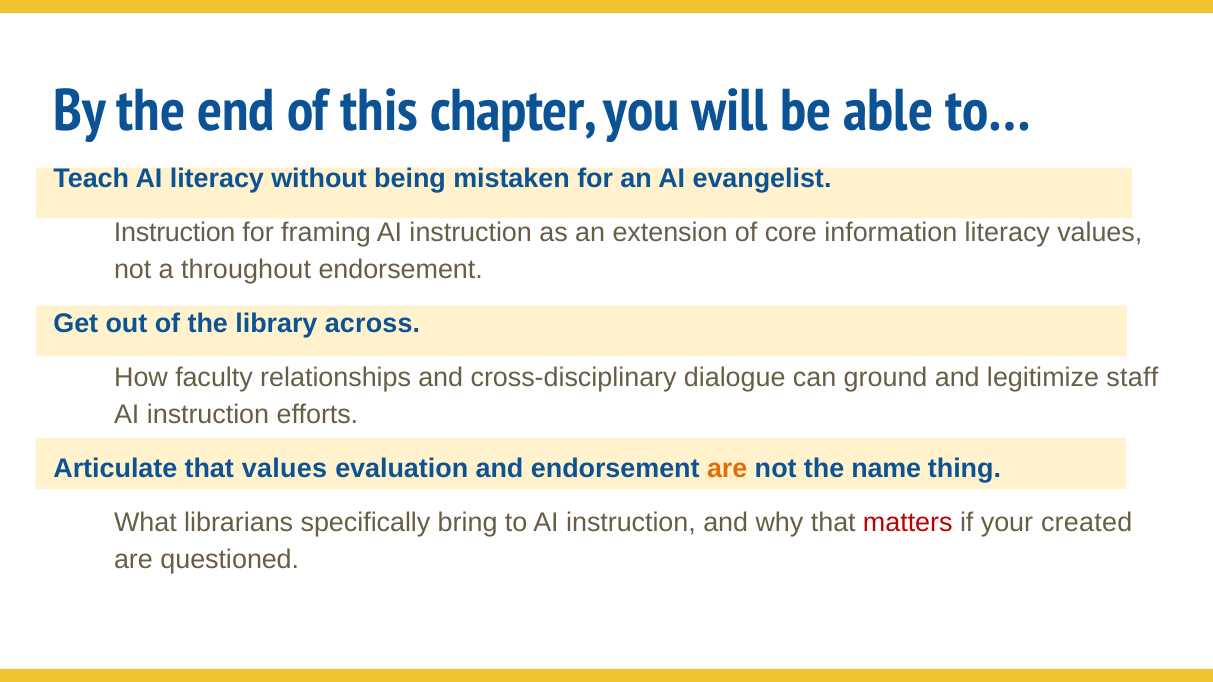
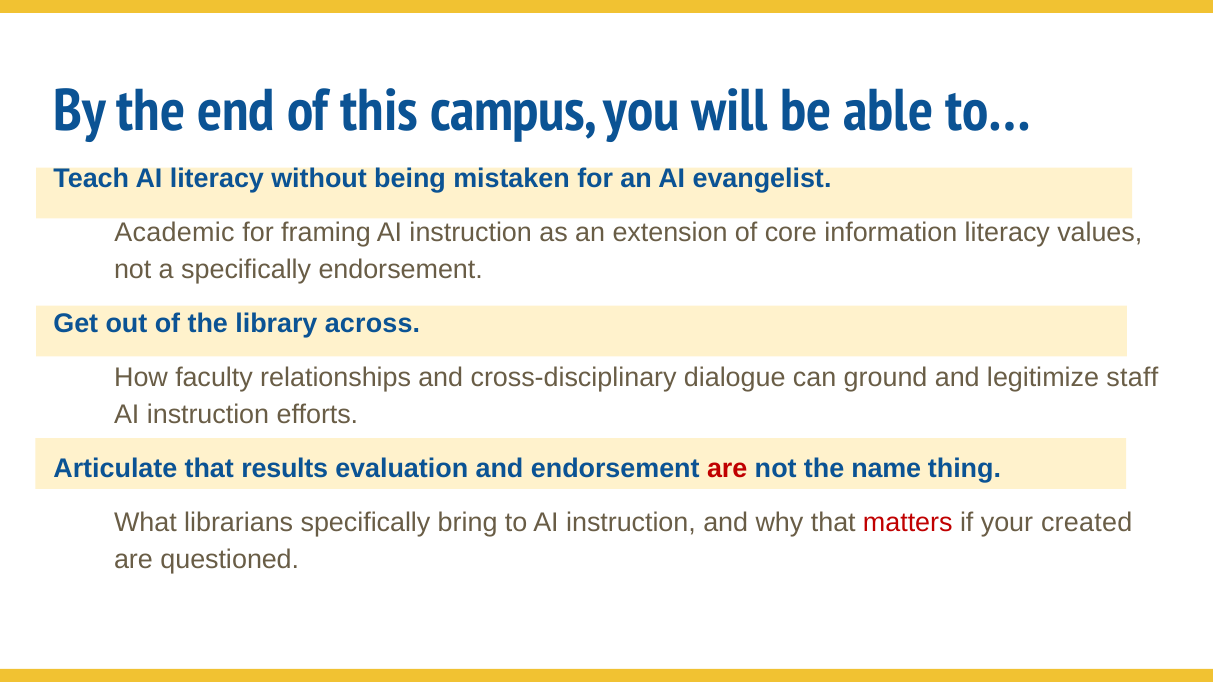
chapter: chapter -> campus (514, 111)
Instruction: Instruction -> Academic (174, 233)
a throughout: throughout -> specifically (246, 270)
that values: values -> results (285, 469)
are colour: orange -> red (727, 469)
